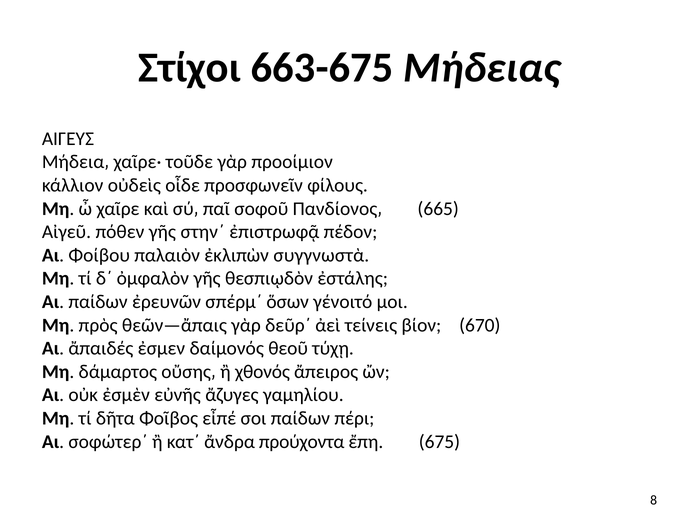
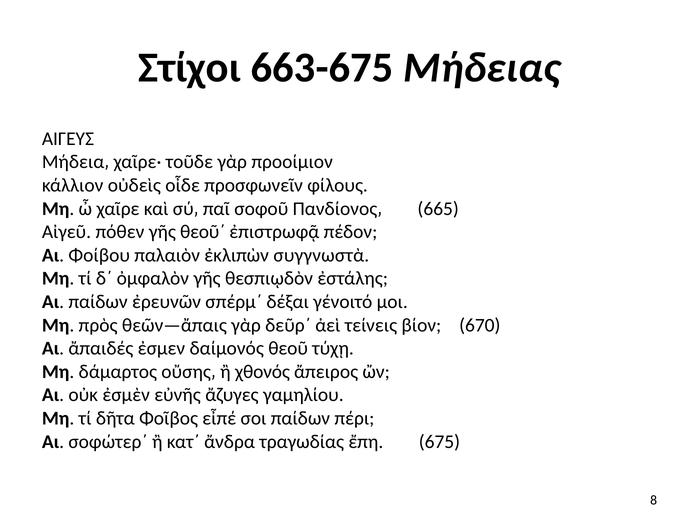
στην΄: στην΄ -> θεοῦ΄ (203, 232)
ὅσων: ὅσων -> δέξαι (288, 302)
προύχοντα: προύχοντα -> τραγωδίας (302, 442)
